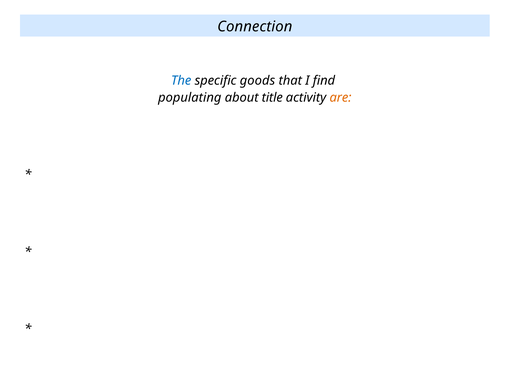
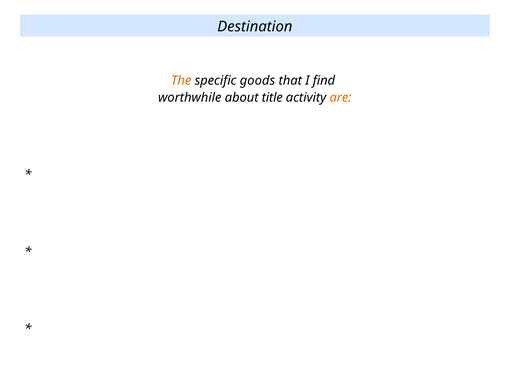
Connection: Connection -> Destination (255, 27)
The colour: blue -> orange (181, 81)
populating: populating -> worthwhile (190, 98)
